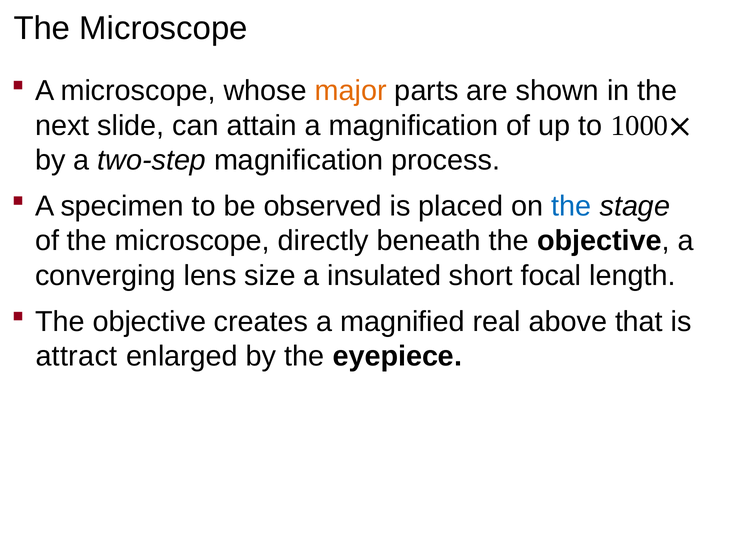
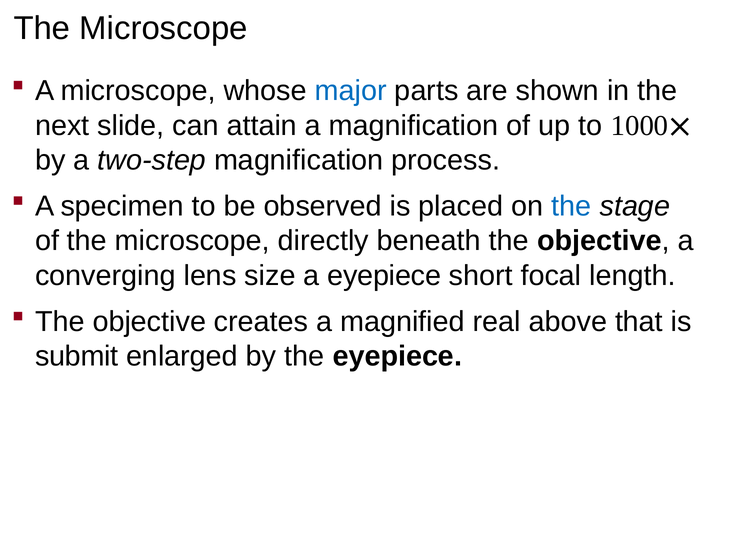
major colour: orange -> blue (351, 91)
a insulated: insulated -> eyepiece (384, 275)
attract: attract -> submit (77, 356)
